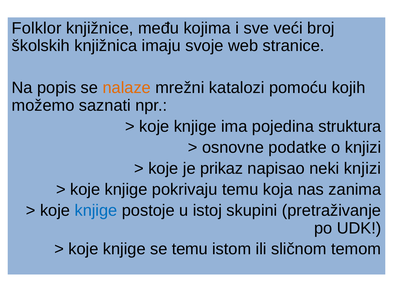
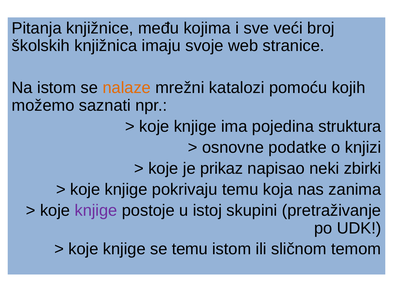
Folklor: Folklor -> Pitanja (37, 28)
Na popis: popis -> istom (57, 88)
neki knjizi: knjizi -> zbirki (363, 168)
knjige colour: blue -> purple (96, 210)
